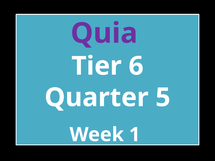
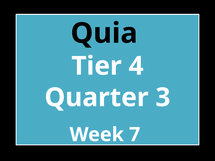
Quia colour: purple -> black (104, 33)
6: 6 -> 4 (136, 66)
5: 5 -> 3 (163, 98)
1: 1 -> 7 (135, 135)
